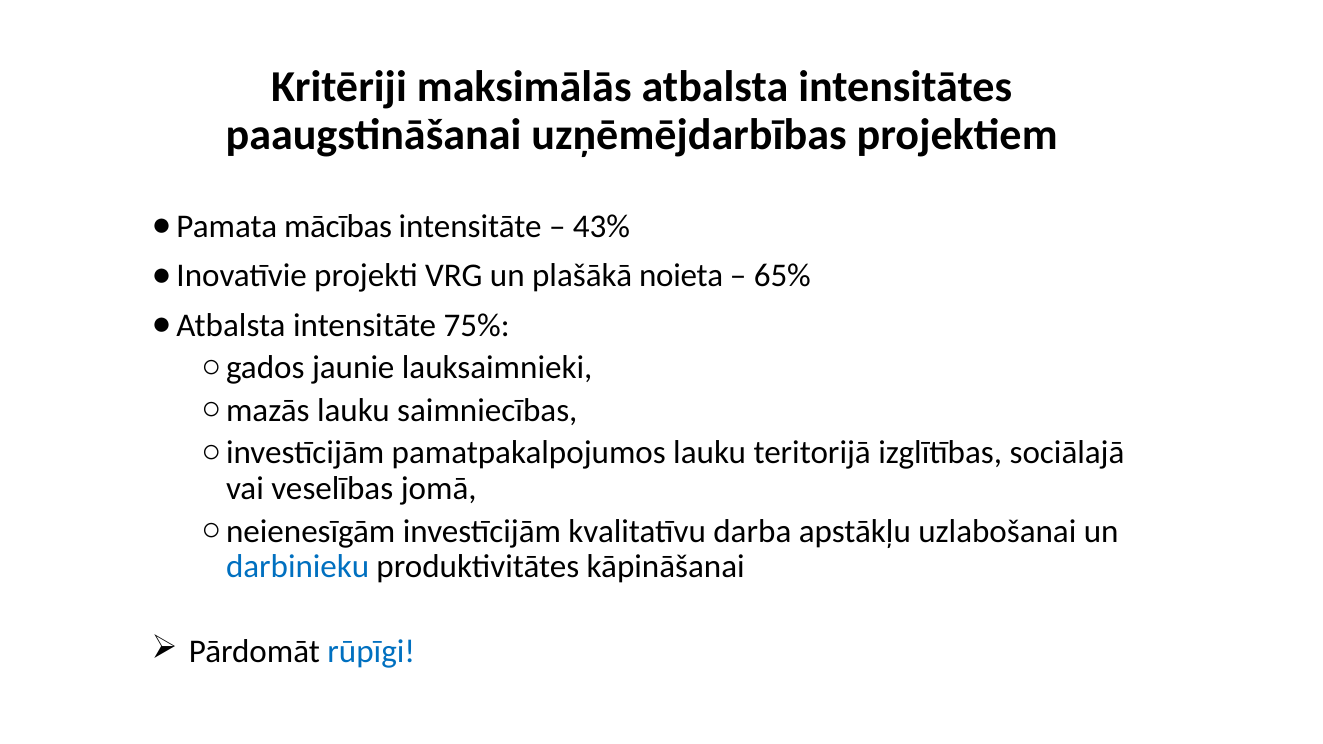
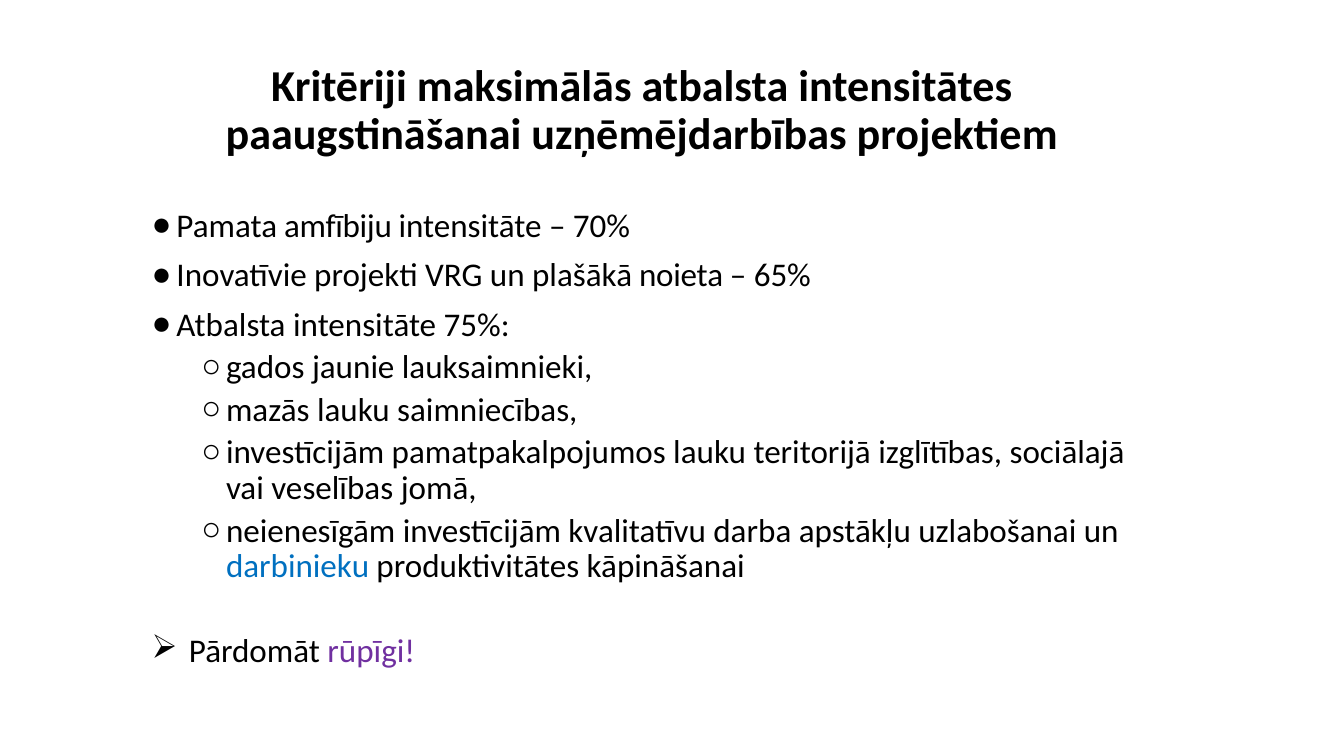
mācības: mācības -> amfībiju (338, 226)
43%: 43% -> 70% (601, 226)
rūpīgi colour: blue -> purple (371, 652)
